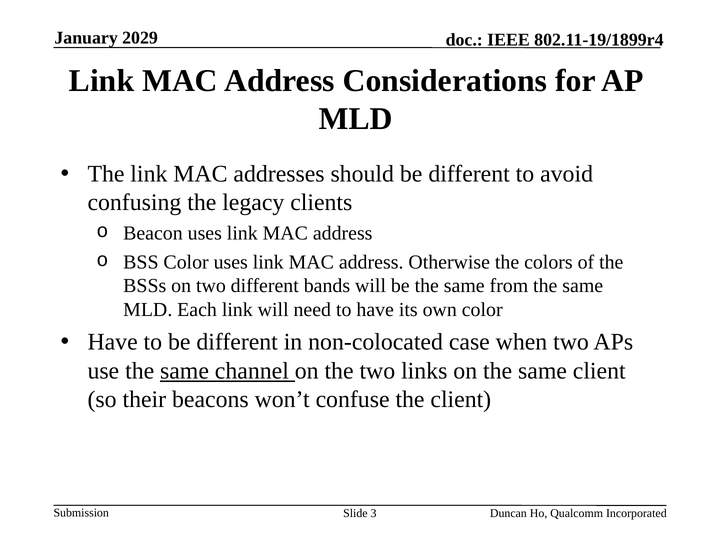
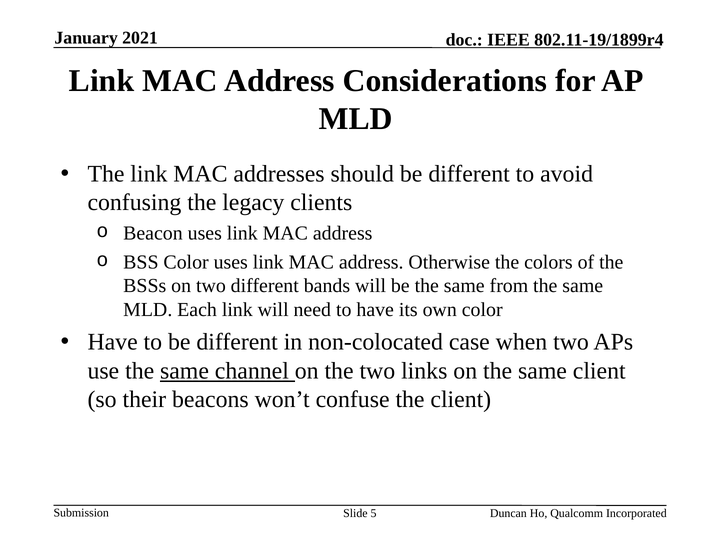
2029: 2029 -> 2021 (140, 38)
3: 3 -> 5 (374, 514)
